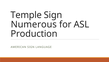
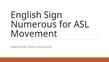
Temple: Temple -> English (26, 15)
Production: Production -> Movement (34, 33)
